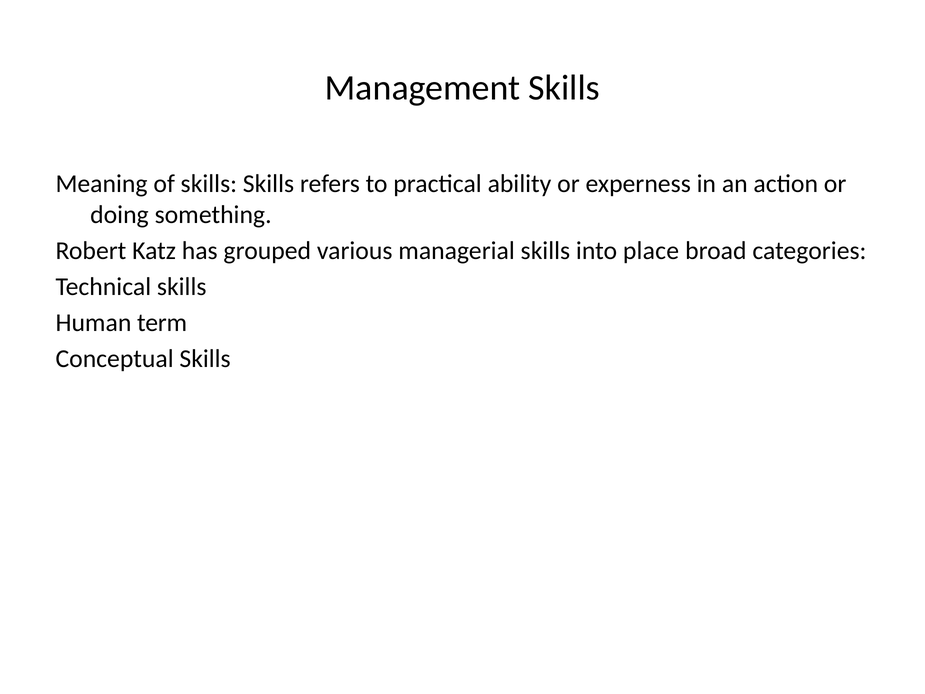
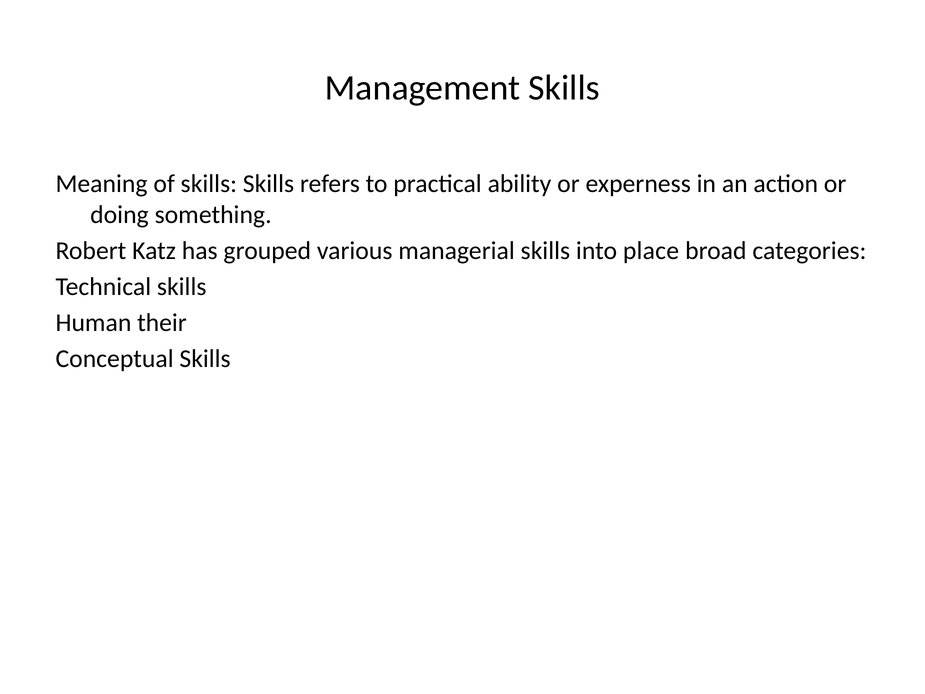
term: term -> their (162, 323)
